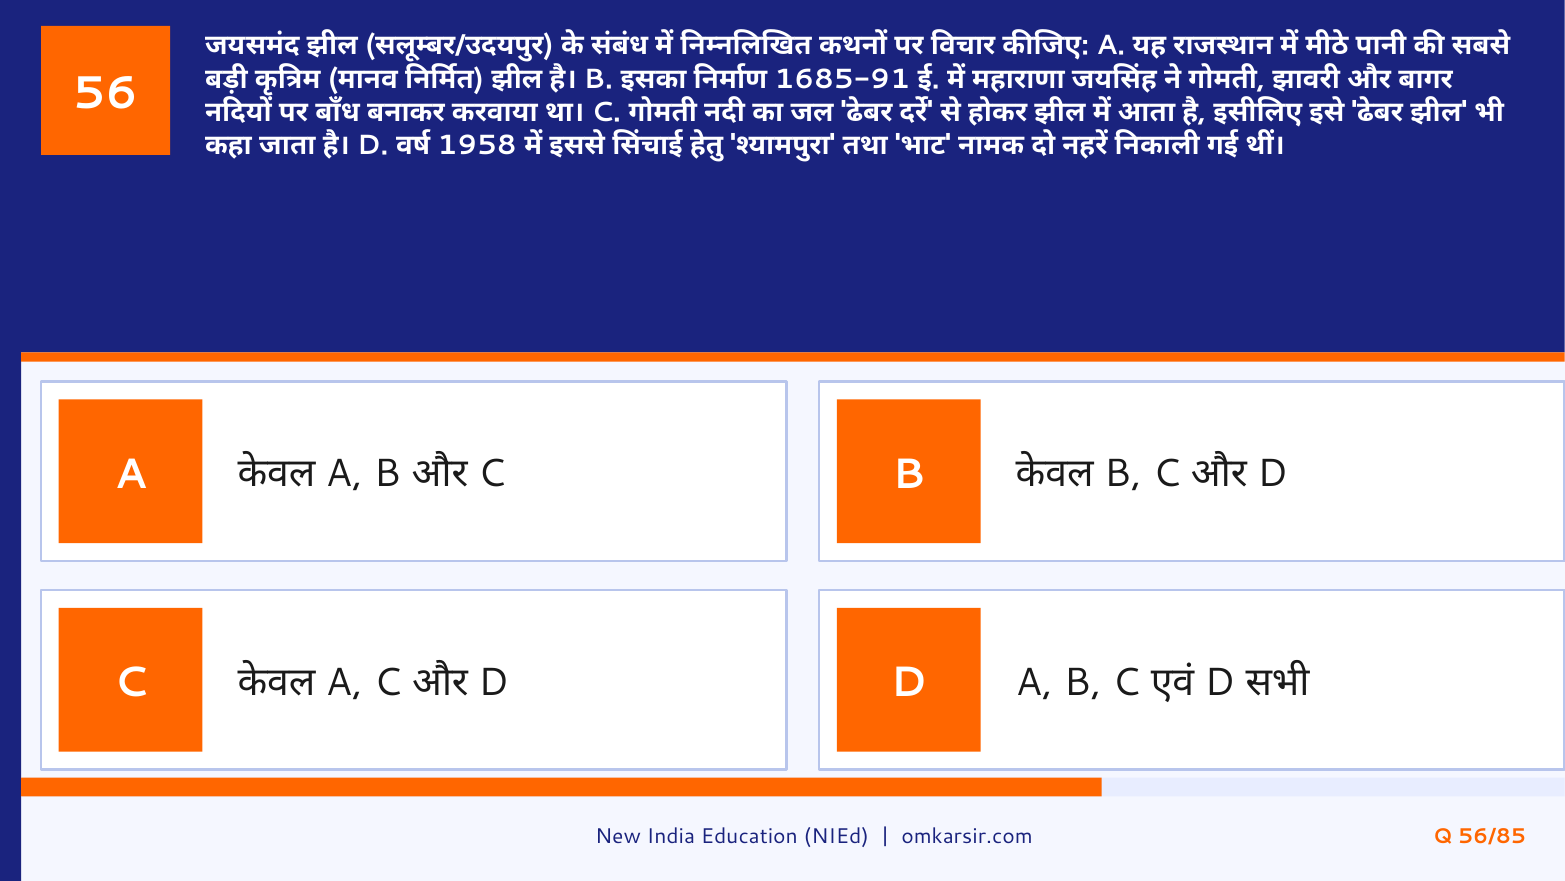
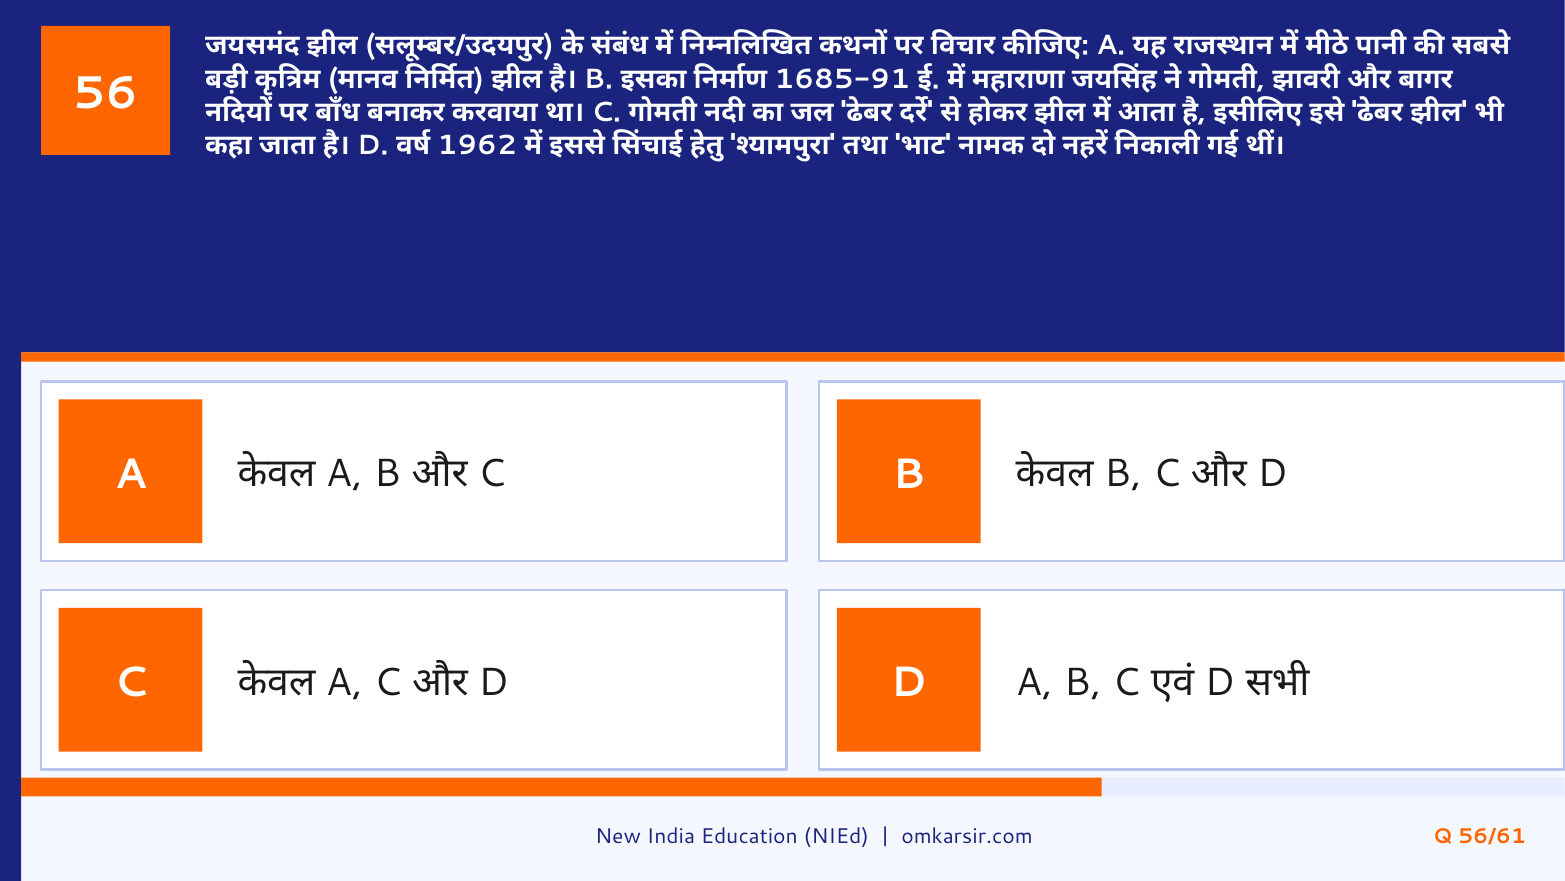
1958: 1958 -> 1962 (477, 145)
56/85: 56/85 -> 56/61 (1492, 836)
